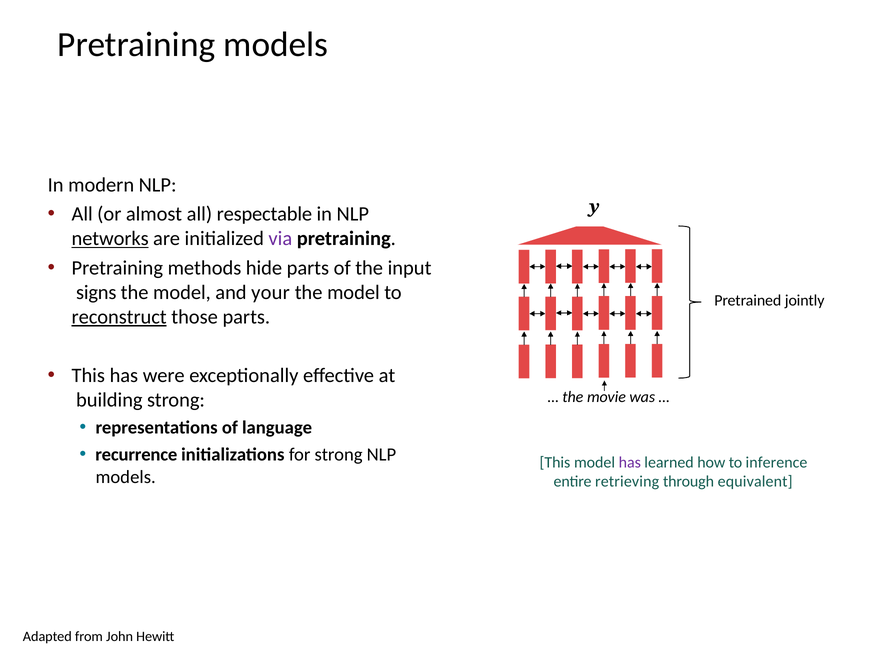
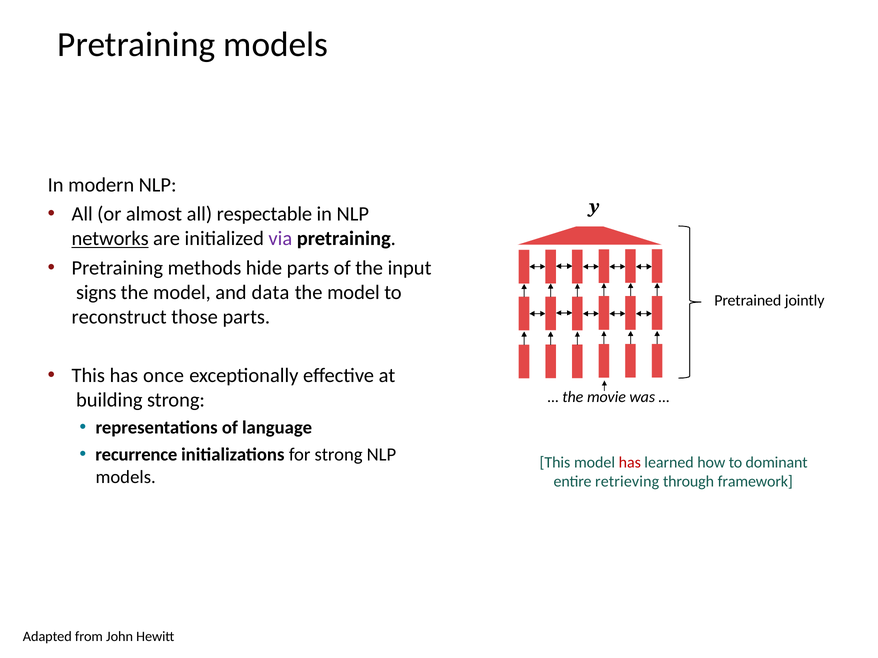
your: your -> data (271, 293)
reconstruct underline: present -> none (119, 317)
were: were -> once (164, 376)
has colour: purple -> red (630, 463)
inference: inference -> dominant (777, 463)
equivalent: equivalent -> framework (755, 482)
